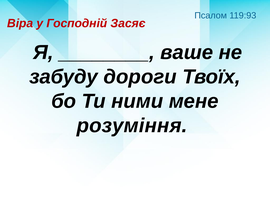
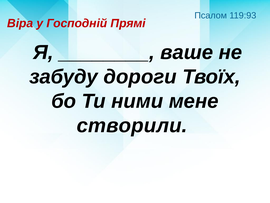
Засяє: Засяє -> Прямі (128, 23)
розуміння: розуміння -> створили (132, 125)
